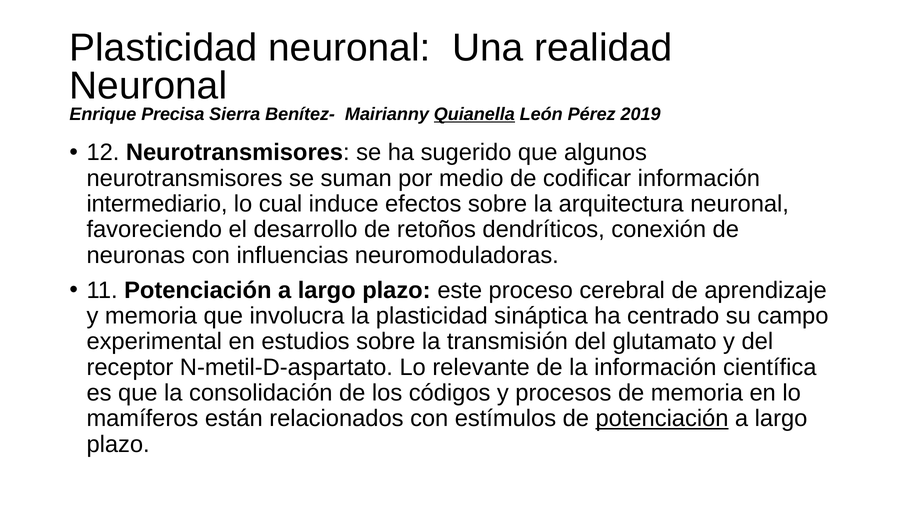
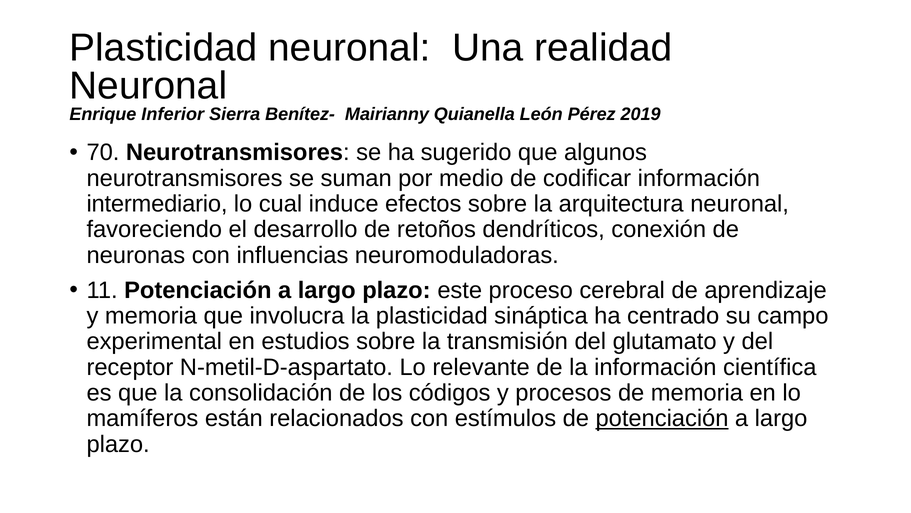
Precisa: Precisa -> Inferior (173, 114)
Quianella underline: present -> none (474, 114)
12: 12 -> 70 (103, 152)
